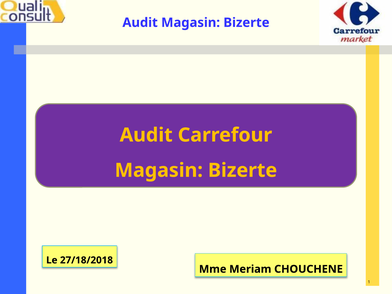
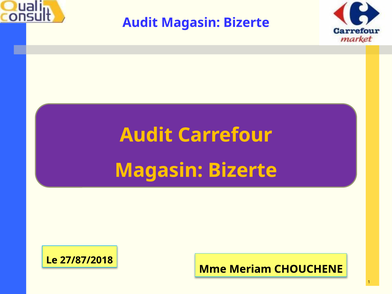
27/18/2018: 27/18/2018 -> 27/87/2018 (86, 260)
